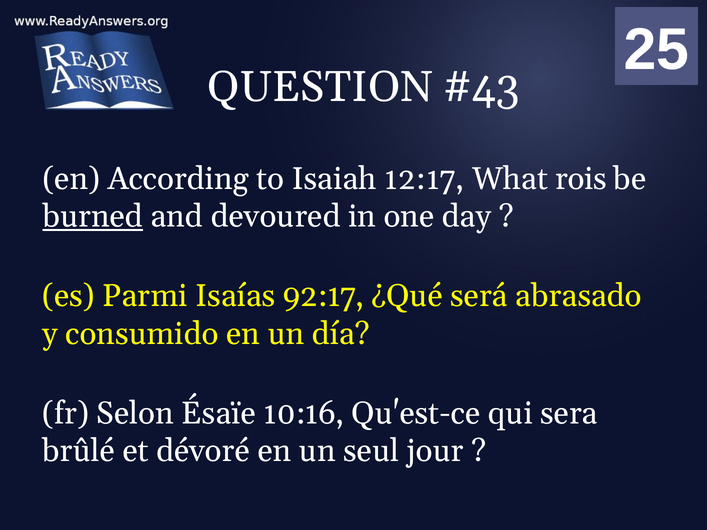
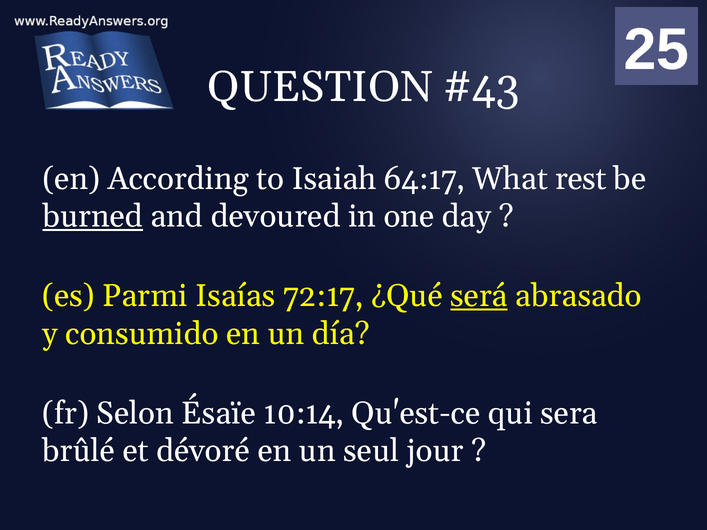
12:17: 12:17 -> 64:17 (425, 179)
rois: rois -> rest (581, 179)
92:17: 92:17 -> 72:17 (323, 296)
será underline: none -> present (479, 296)
10:16: 10:16 -> 10:14 (304, 413)
